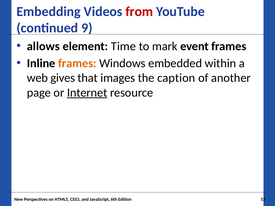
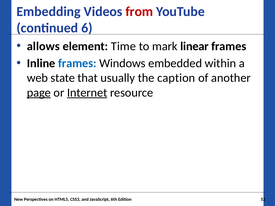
9: 9 -> 6 (87, 28)
event: event -> linear (194, 46)
frames colour: orange -> blue (77, 63)
gives: gives -> state (63, 78)
images: images -> usually (118, 78)
page underline: none -> present (39, 93)
